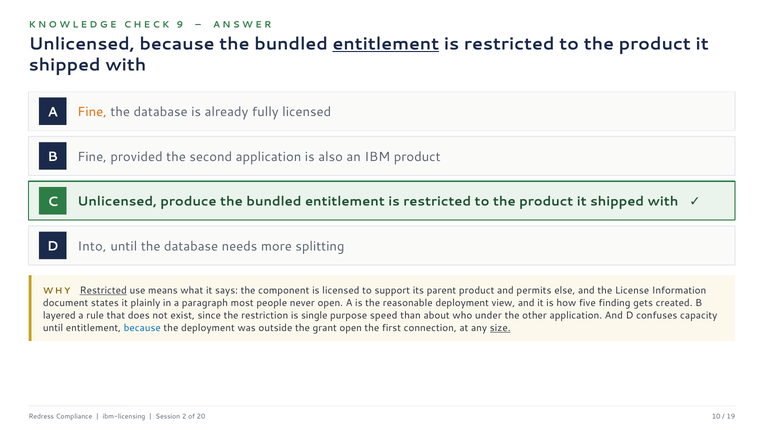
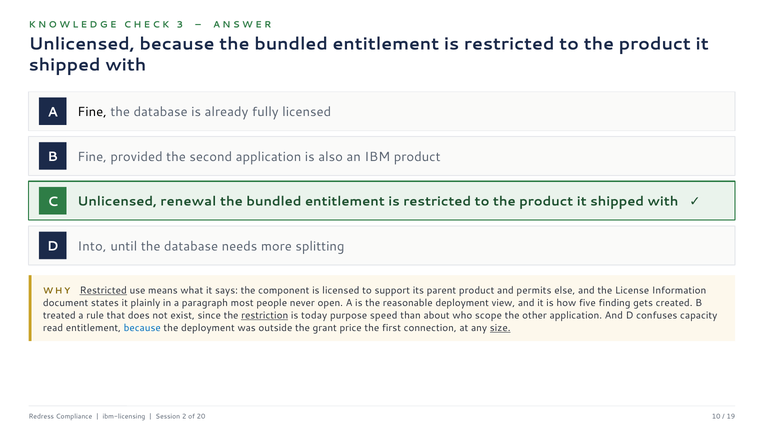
9: 9 -> 3 (180, 25)
entitlement underline: present -> none (386, 44)
Fine colour: orange -> black (92, 112)
produce: produce -> renewal (188, 201)
layered: layered -> treated (59, 315)
restriction underline: none -> present (265, 315)
single: single -> today (314, 315)
under: under -> scope (488, 315)
until: until -> read (53, 328)
grant open: open -> price (351, 328)
